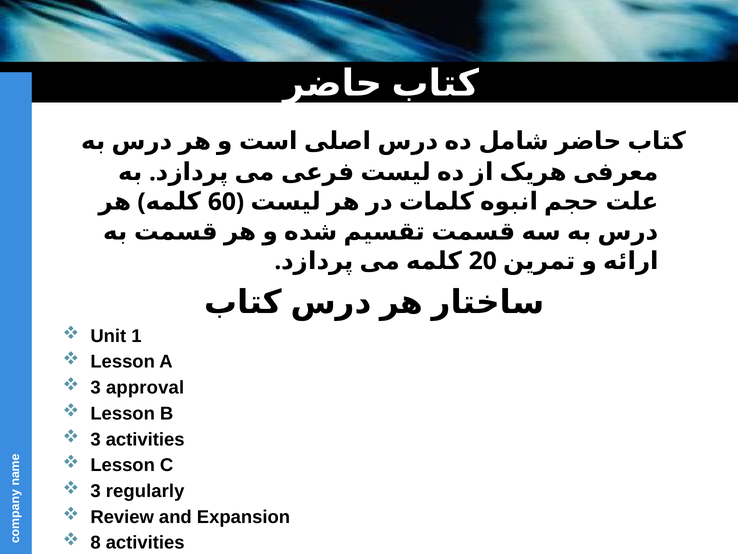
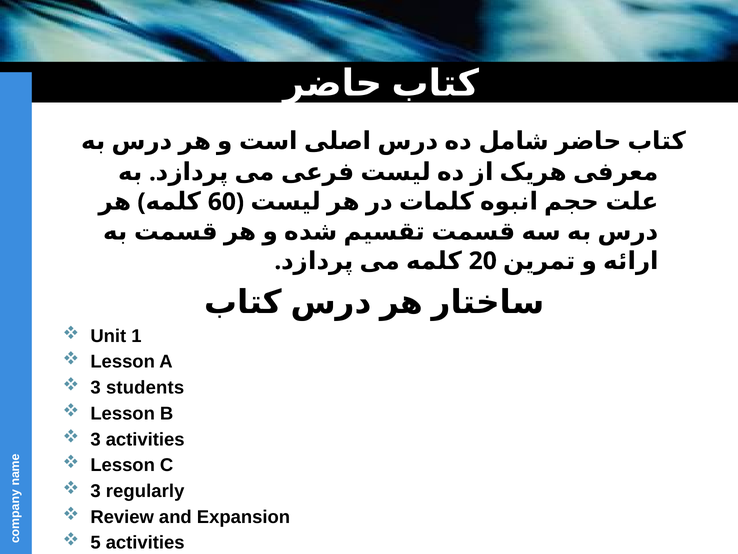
approval: approval -> students (145, 387)
8: 8 -> 5 (96, 542)
